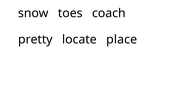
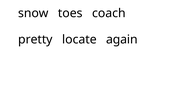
place: place -> again (122, 40)
